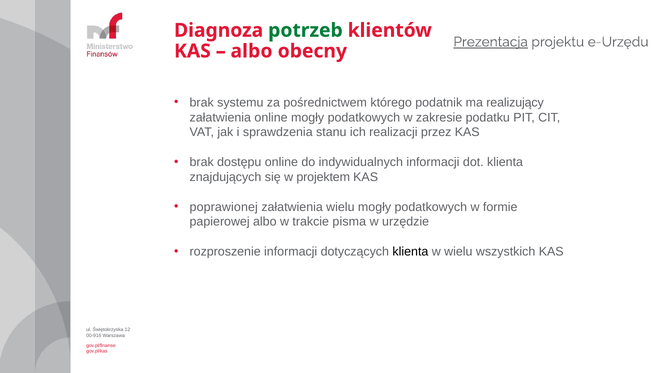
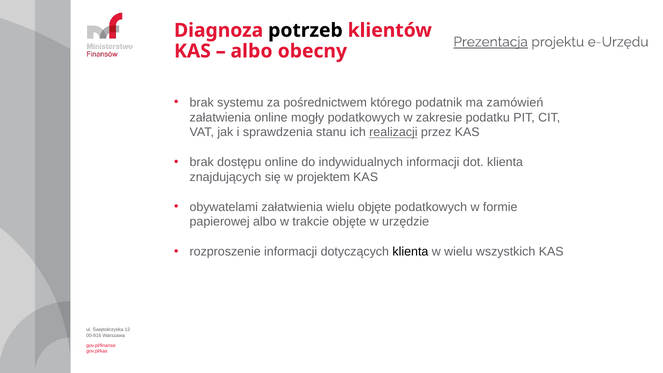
potrzeb colour: green -> black (305, 30)
realizujący: realizujący -> zamówień (515, 102)
realizacji underline: none -> present (393, 132)
poprawionej: poprawionej -> obywatelami (224, 207)
wielu mogły: mogły -> objęte (375, 207)
trakcie pisma: pisma -> objęte (349, 222)
